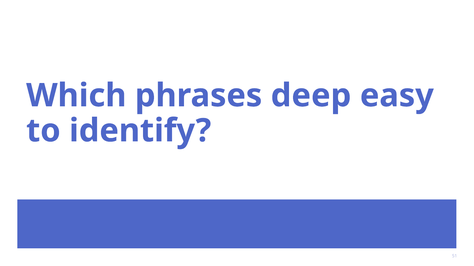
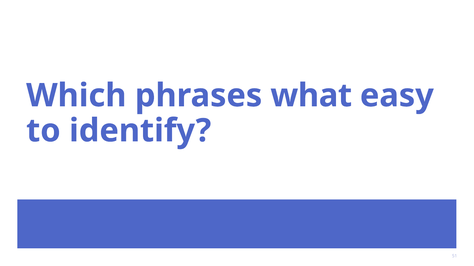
deep: deep -> what (311, 96)
